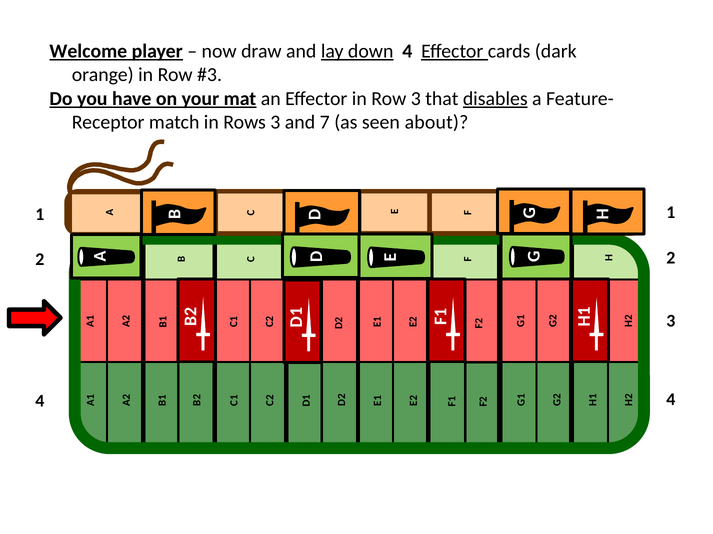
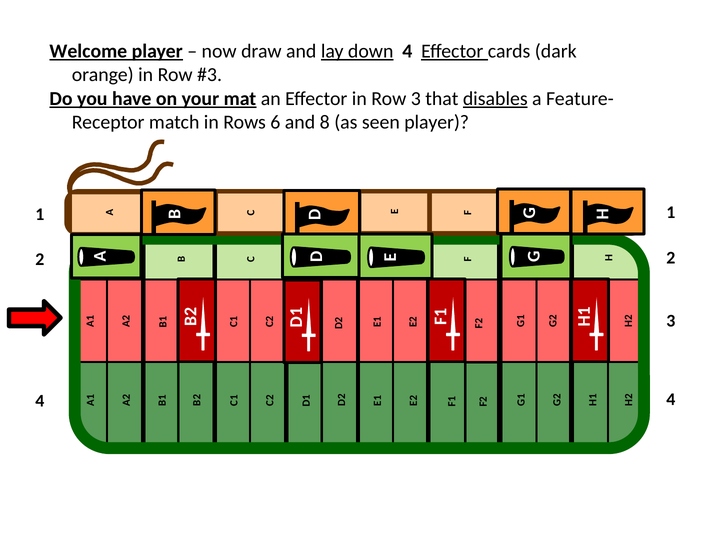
Rows 3: 3 -> 6 (275, 123)
7: 7 -> 8 (325, 123)
seen about: about -> player (437, 123)
